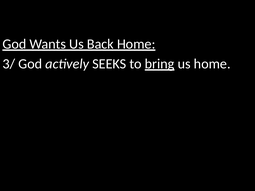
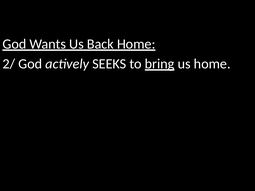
3/: 3/ -> 2/ (9, 64)
